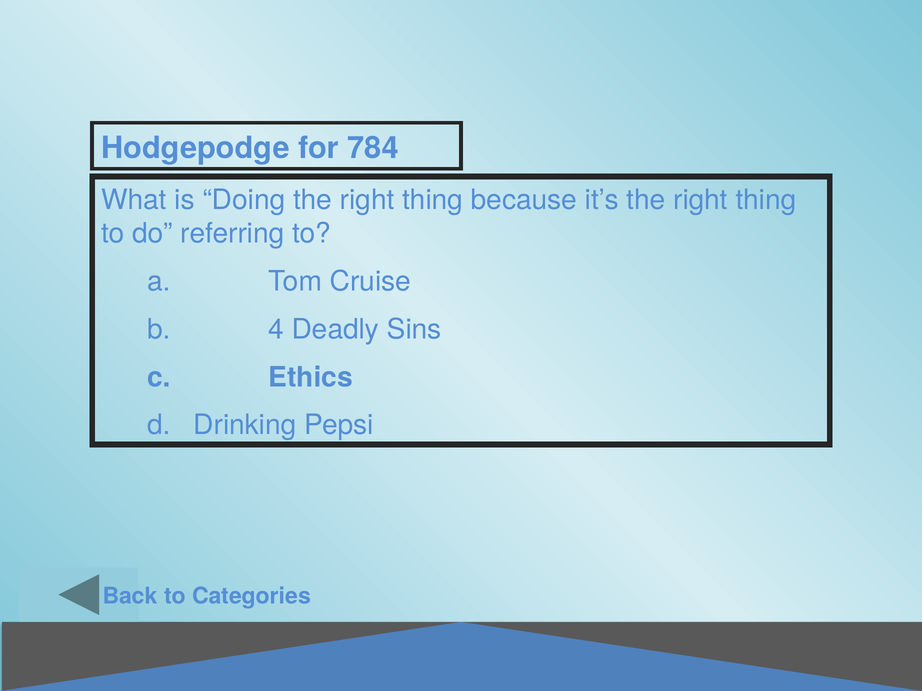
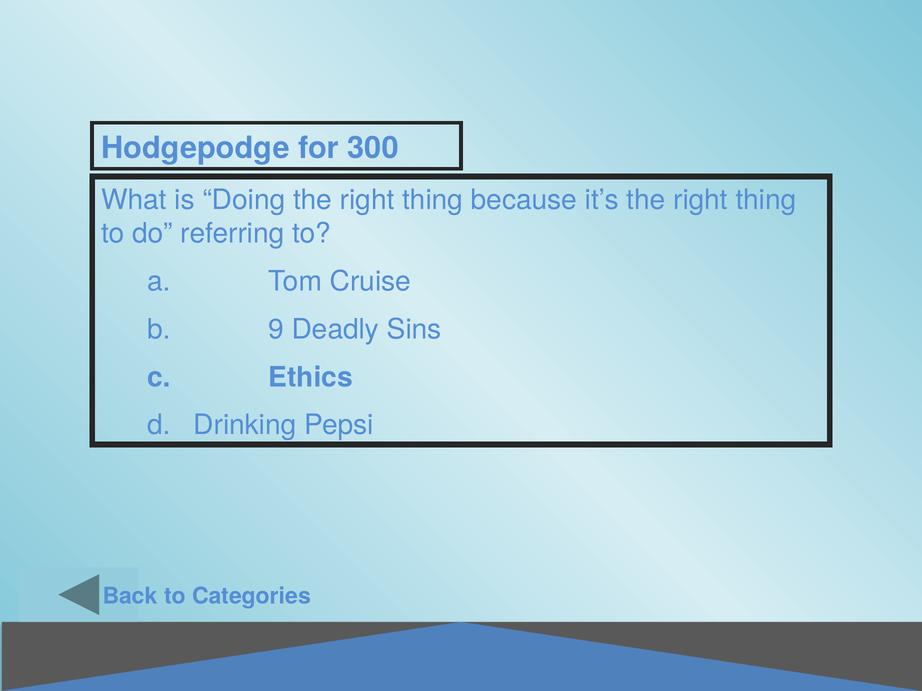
784: 784 -> 300 (373, 148)
4: 4 -> 9 (276, 330)
